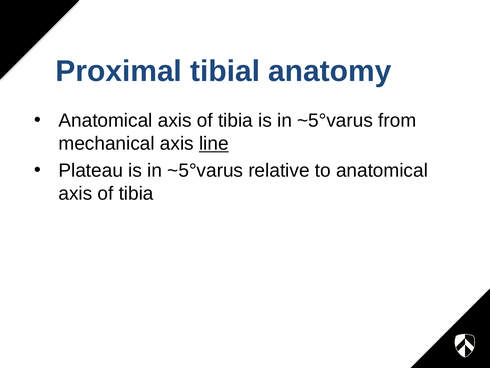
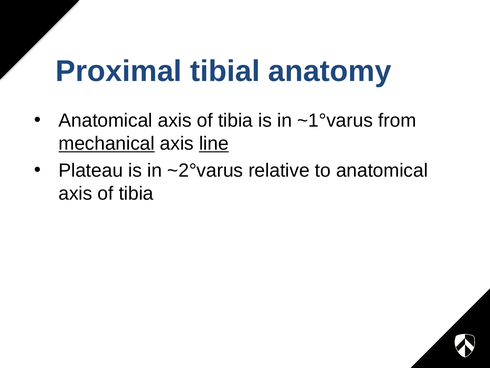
tibia is in ~5°varus: ~5°varus -> ~1°varus (335, 120)
mechanical underline: none -> present (107, 143)
Plateau is in ~5°varus: ~5°varus -> ~2°varus (205, 170)
